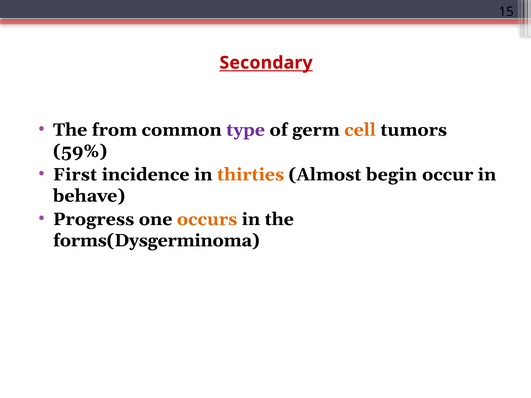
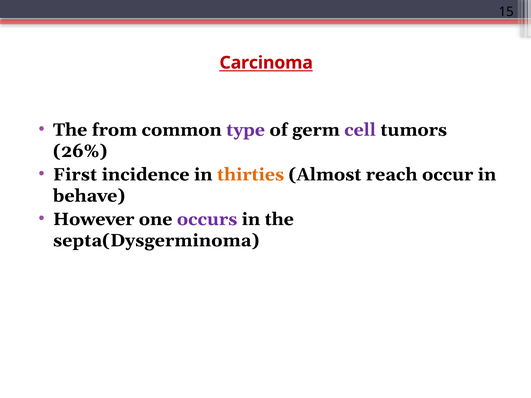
Secondary: Secondary -> Carcinoma (266, 63)
cell colour: orange -> purple (360, 130)
59%: 59% -> 26% (80, 151)
begin: begin -> reach (392, 175)
Progress: Progress -> However (94, 219)
occurs colour: orange -> purple (207, 219)
forms(Dysgerminoma: forms(Dysgerminoma -> septa(Dysgerminoma (156, 241)
